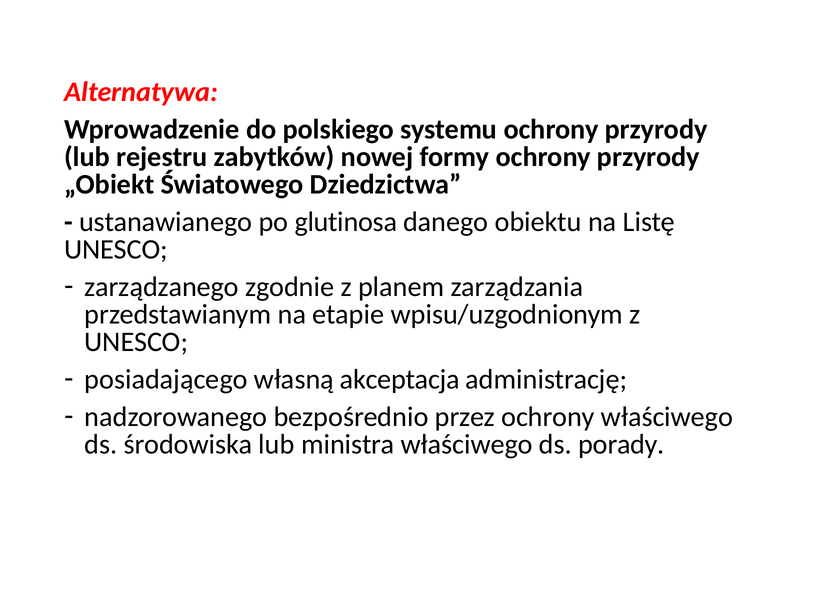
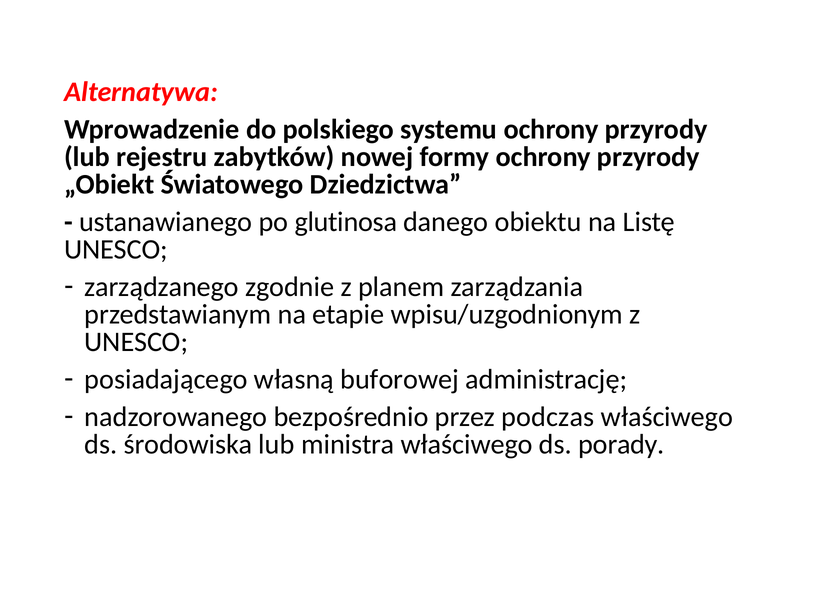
akceptacja: akceptacja -> buforowej (400, 380)
przez ochrony: ochrony -> podczas (548, 417)
